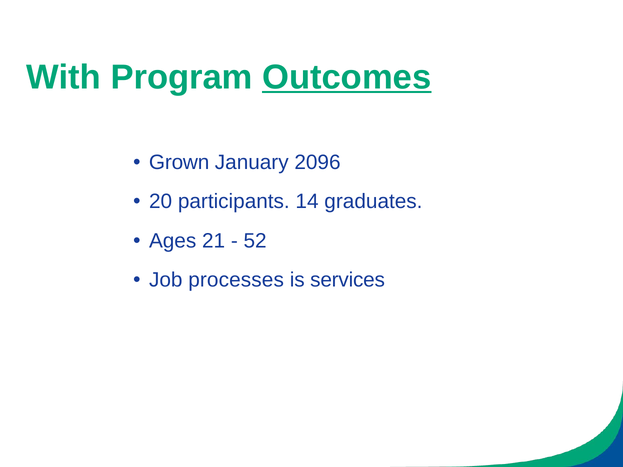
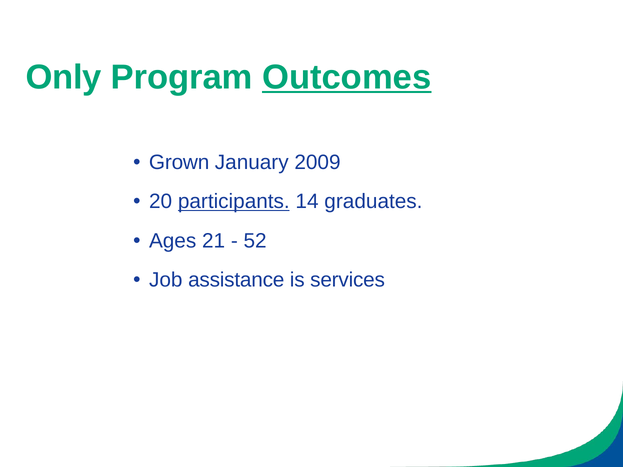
With: With -> Only (64, 77)
2096: 2096 -> 2009 (317, 162)
participants underline: none -> present (234, 202)
processes: processes -> assistance (236, 280)
